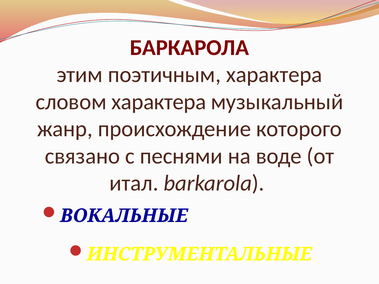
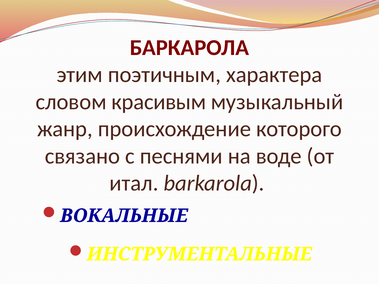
словом характера: характера -> красивым (159, 102)
